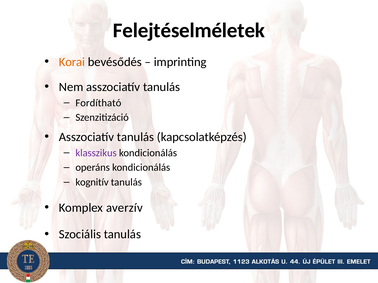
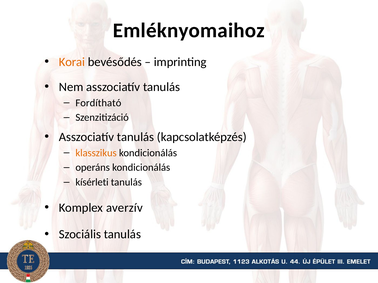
Felejtéselméletek: Felejtéselméletek -> Emléknyomaihoz (189, 30)
klasszikus colour: purple -> orange (96, 153)
kognitív: kognitív -> kísérleti (92, 182)
